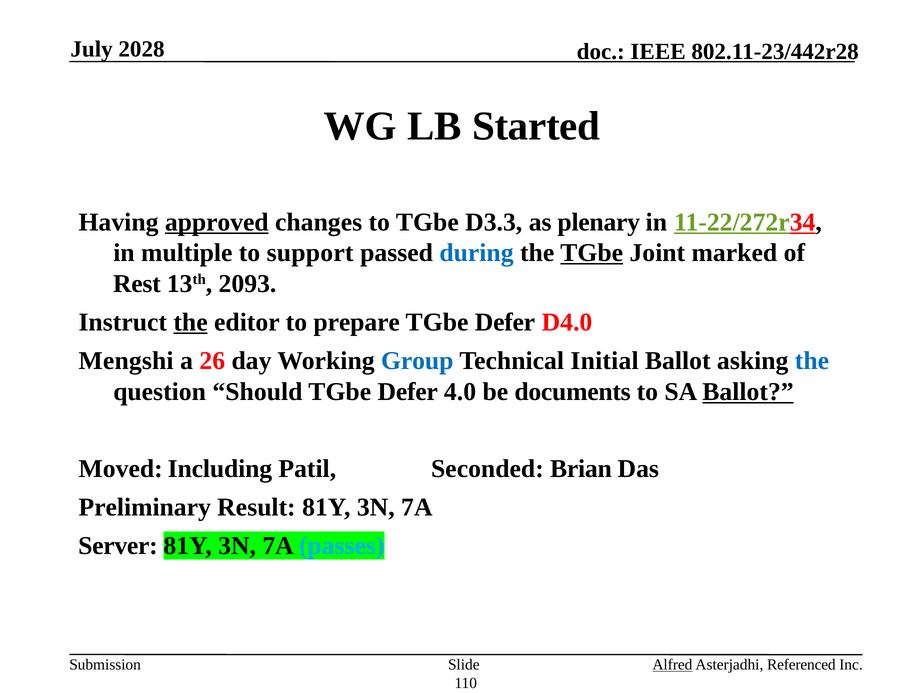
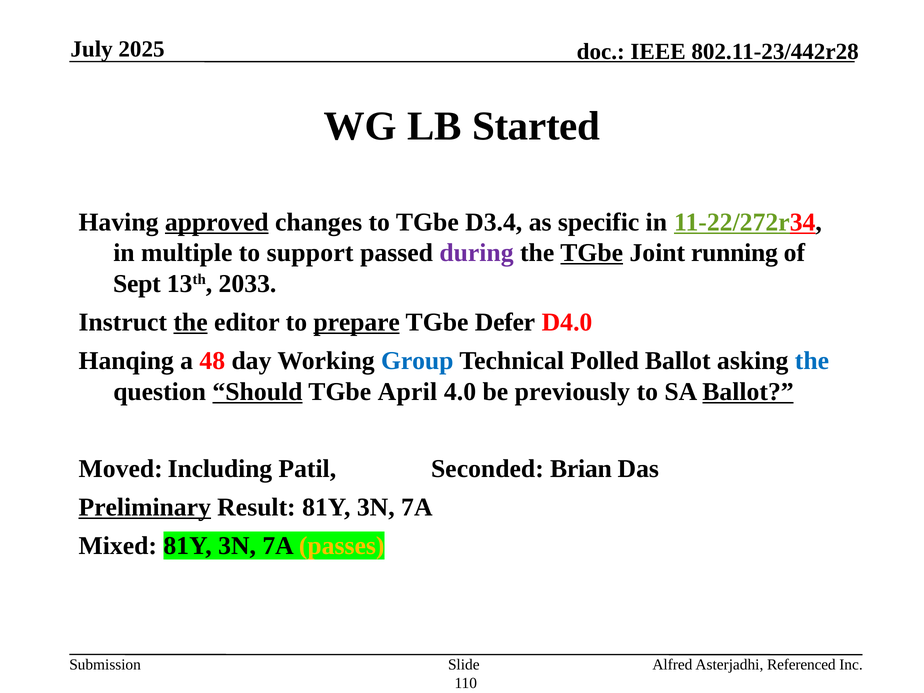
2028: 2028 -> 2025 (142, 49)
D3.3: D3.3 -> D3.4 (494, 222)
plenary: plenary -> specific (599, 222)
during colour: blue -> purple (477, 253)
marked: marked -> running (735, 253)
Rest: Rest -> Sept (137, 284)
2093: 2093 -> 2033 (248, 284)
prepare underline: none -> present (357, 322)
Mengshi: Mengshi -> Hanqing (126, 361)
26: 26 -> 48 (212, 361)
Initial: Initial -> Polled (605, 361)
Should underline: none -> present (257, 392)
Defer: Defer -> April (407, 392)
documents: documents -> previously (572, 392)
Preliminary underline: none -> present (145, 507)
Server: Server -> Mixed (118, 546)
passes colour: light blue -> yellow (342, 546)
Alfred underline: present -> none (672, 665)
